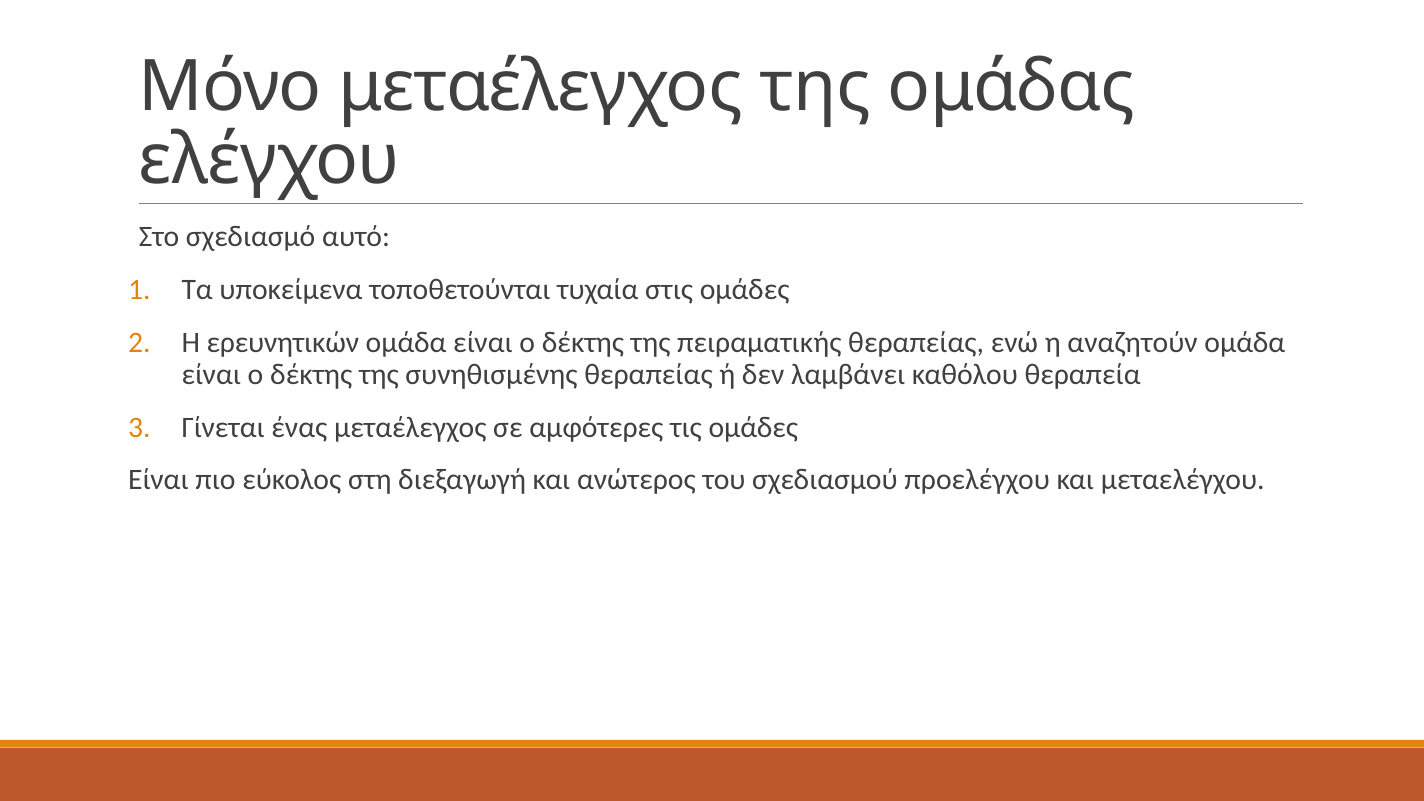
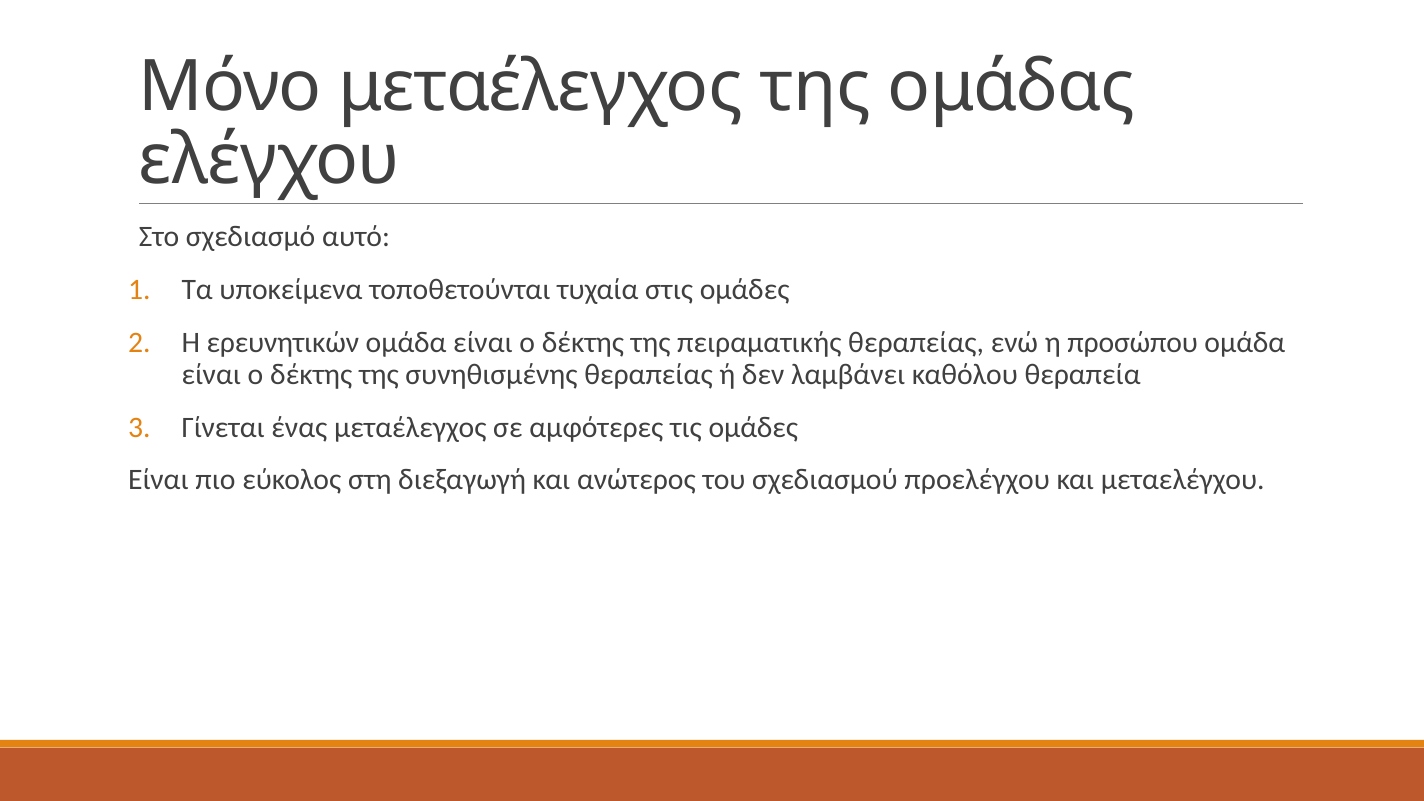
αναζητούν: αναζητούν -> προσώπου (1133, 342)
